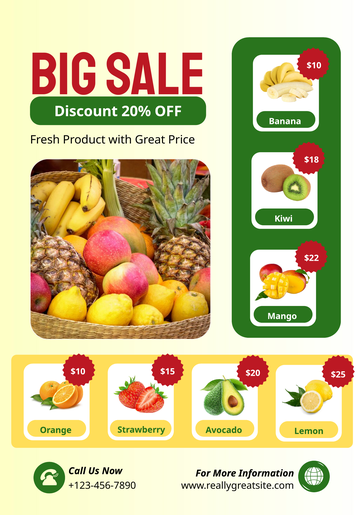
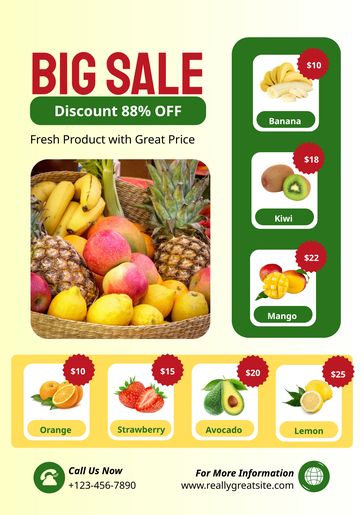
20%: 20% -> 88% (136, 111)
